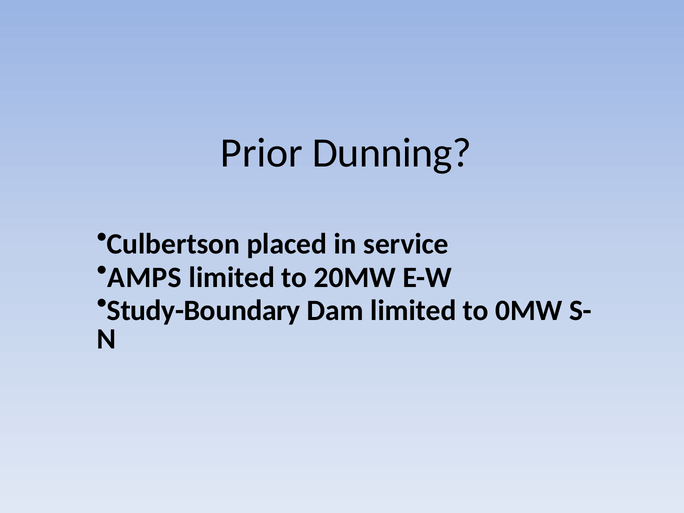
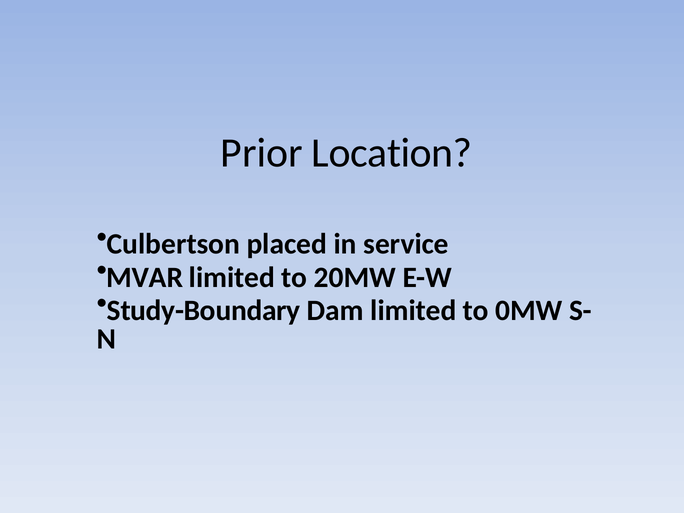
Dunning: Dunning -> Location (392, 153)
AMPS: AMPS -> MVAR (145, 277)
